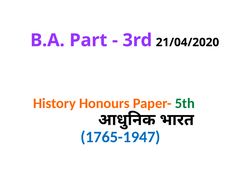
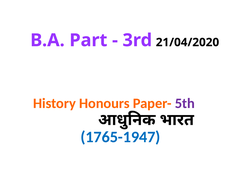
5th colour: green -> purple (185, 104)
